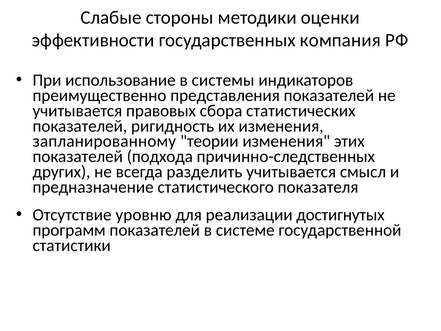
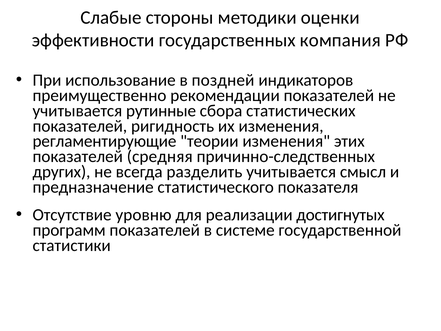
системы: системы -> поздней (223, 80)
представления: представления -> рекомендации (225, 95)
правовых: правовых -> рутинные (161, 111)
запланированному: запланированному -> регламентирующие (104, 141)
подхода: подхода -> средняя (160, 157)
